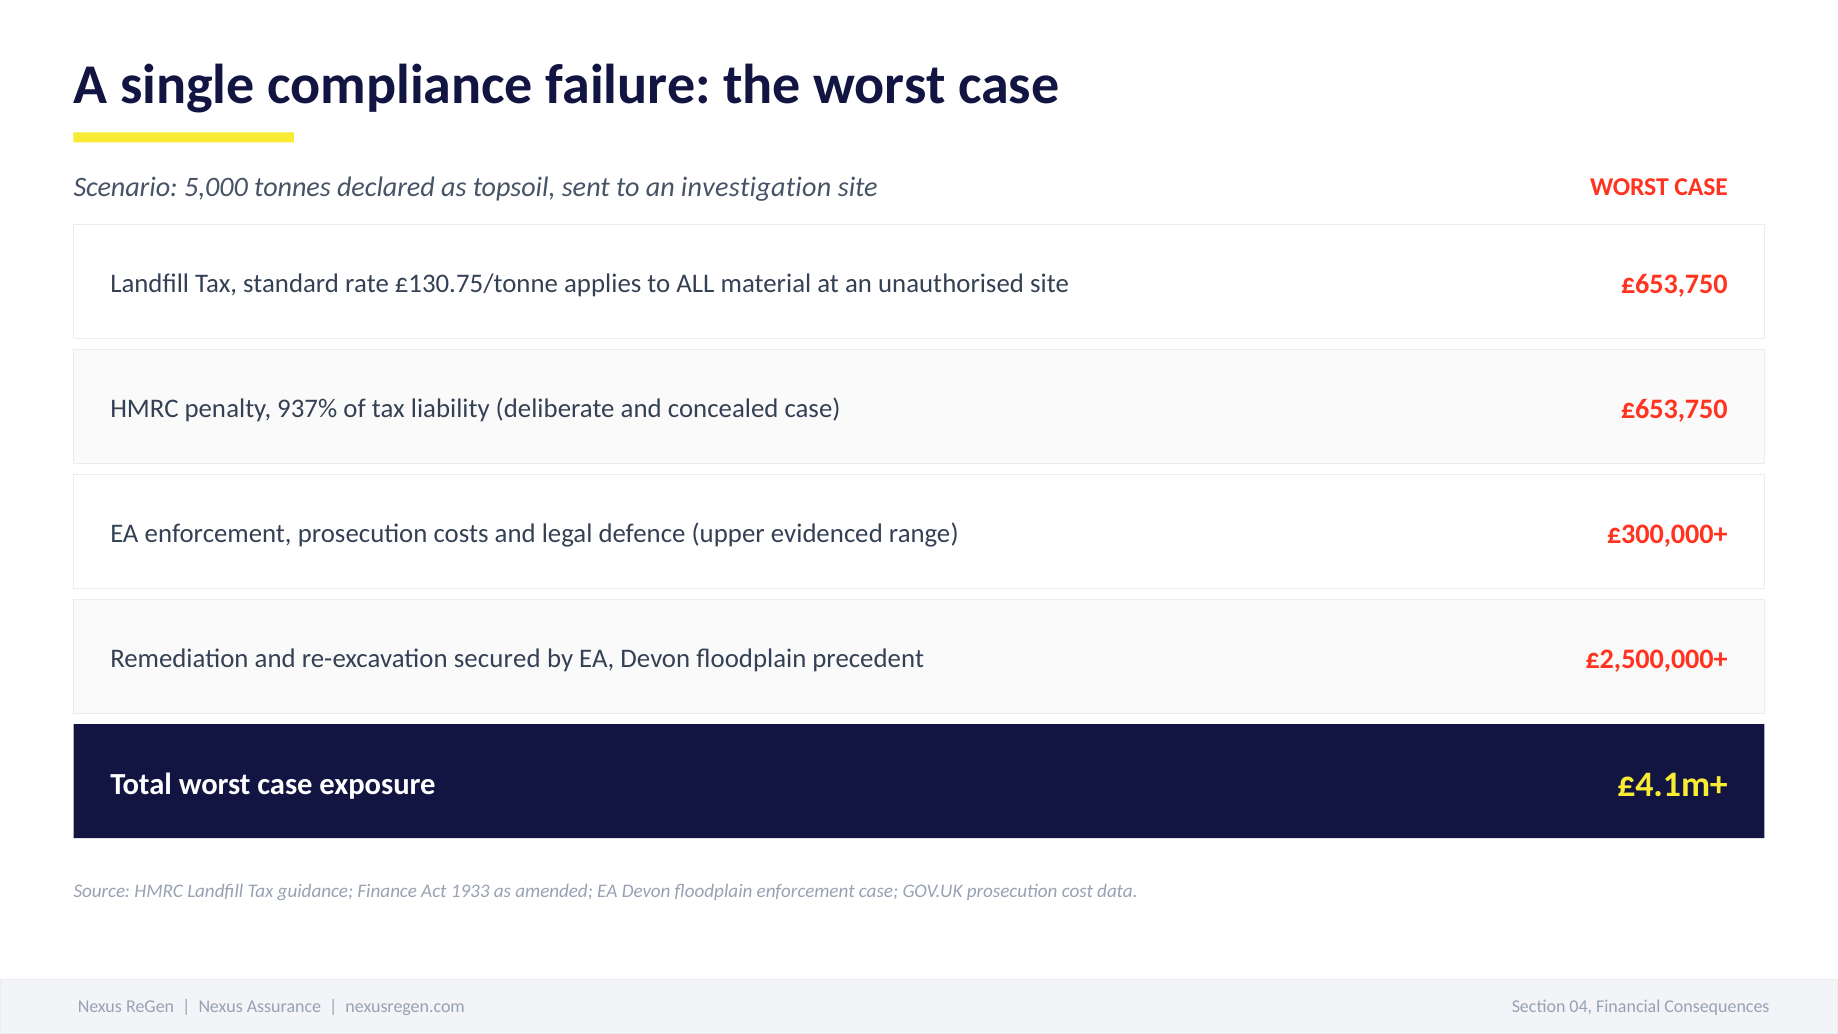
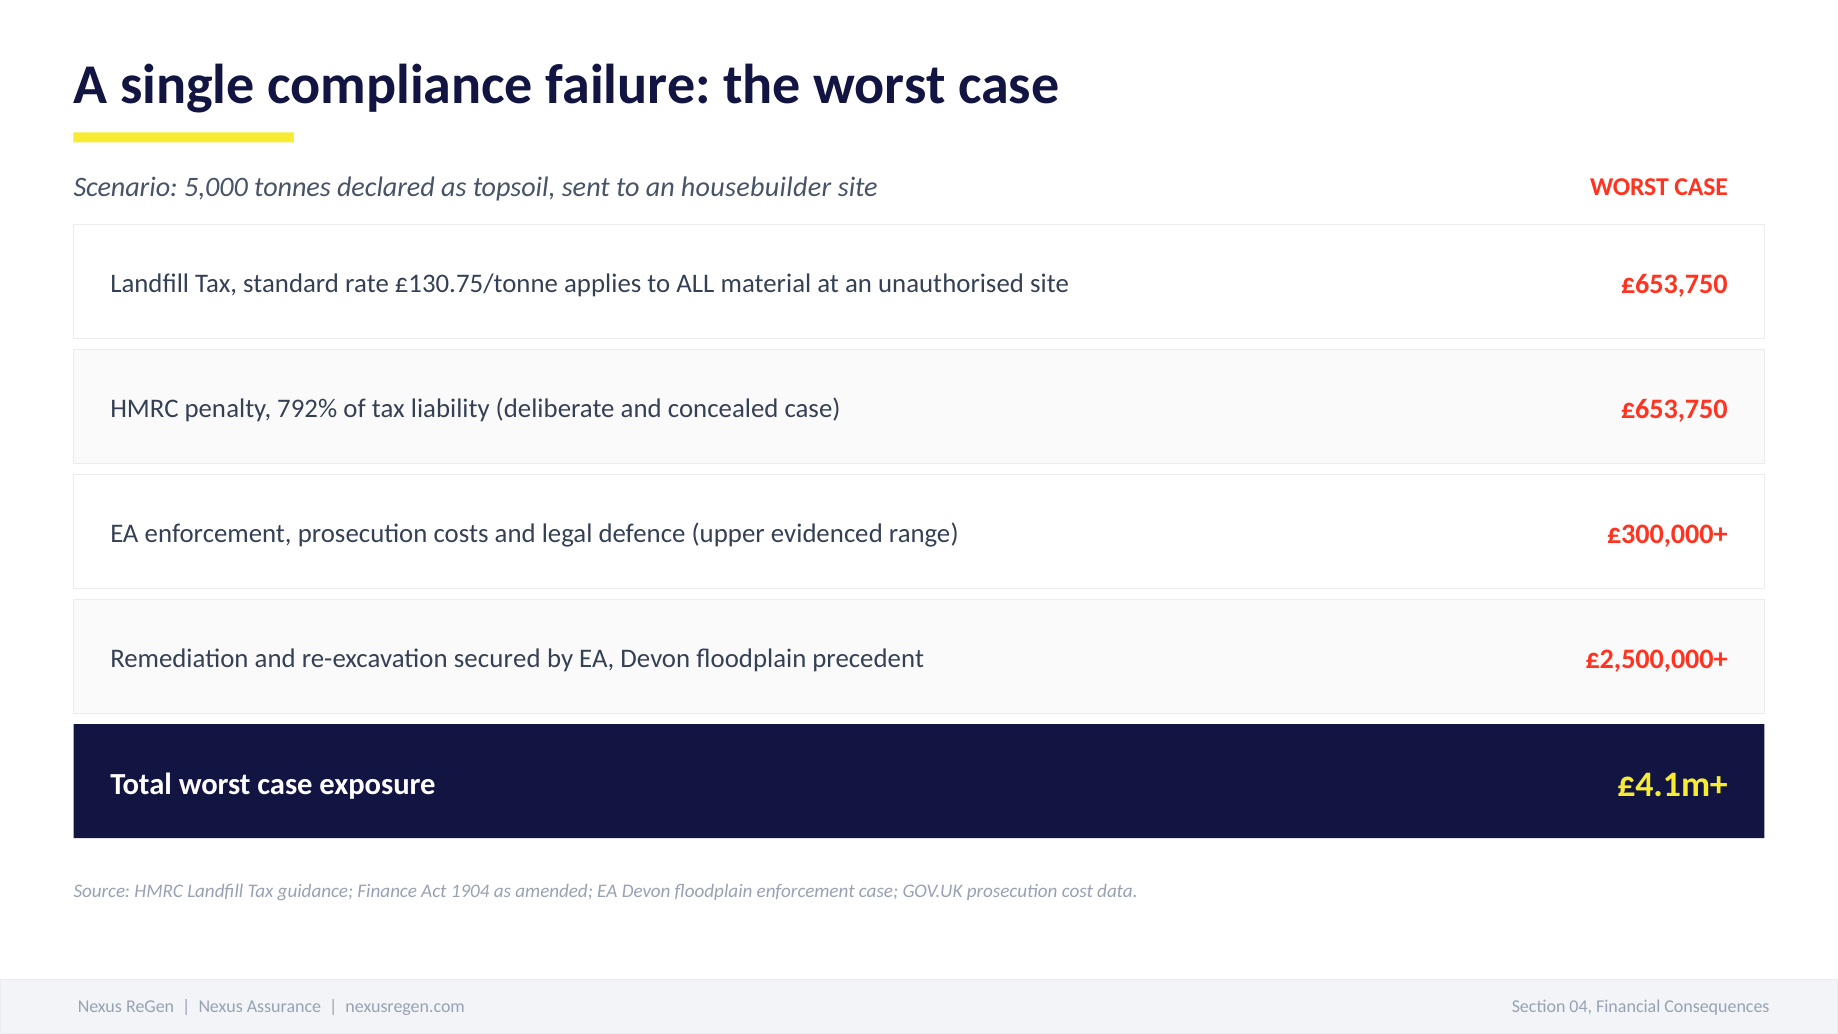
investigation: investigation -> housebuilder (756, 188)
937%: 937% -> 792% (307, 409)
1933: 1933 -> 1904 (470, 891)
